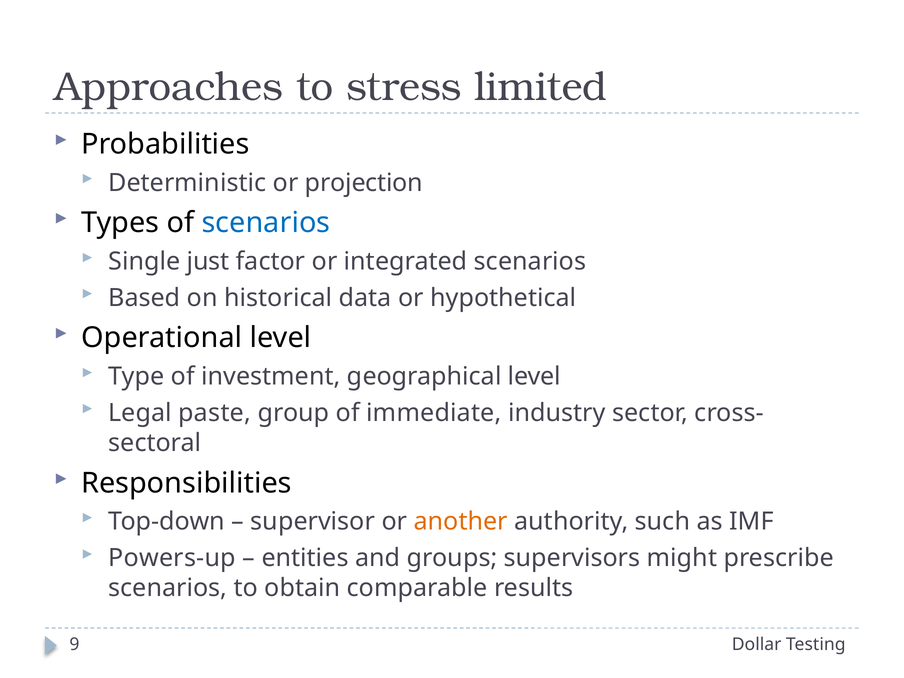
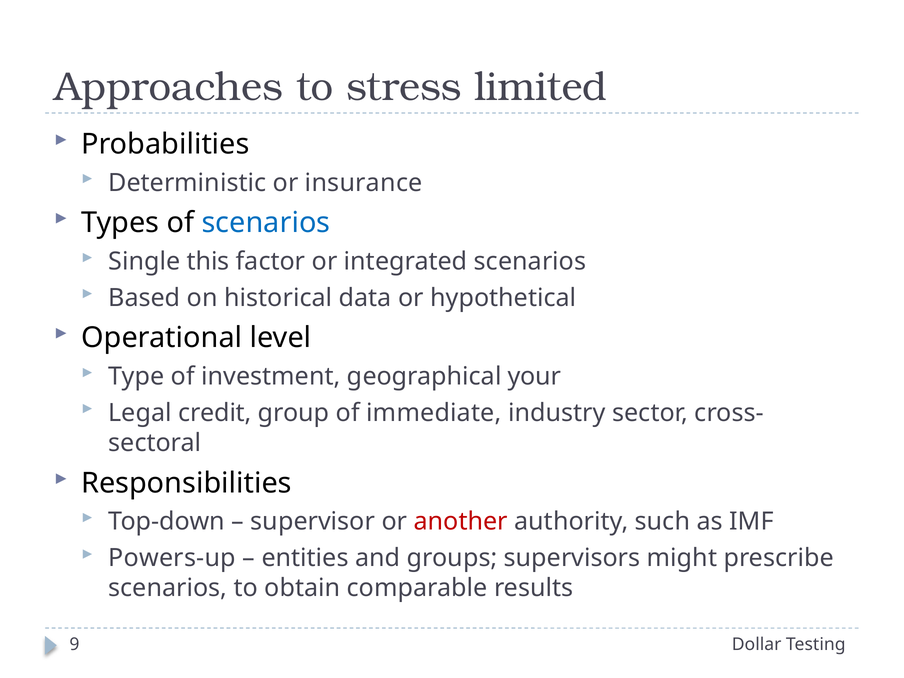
projection: projection -> insurance (364, 183)
just: just -> this (208, 261)
geographical level: level -> your (534, 376)
paste: paste -> credit (215, 413)
another colour: orange -> red (461, 521)
